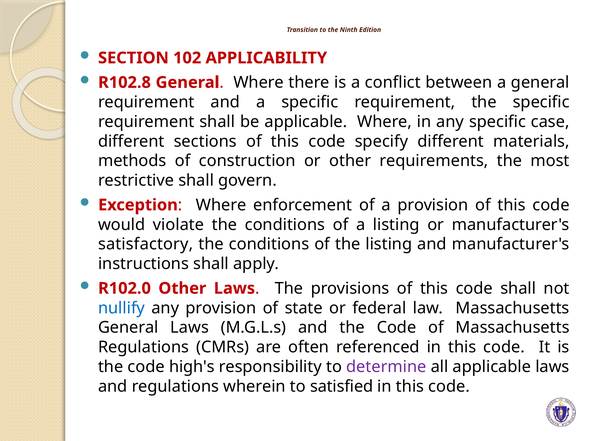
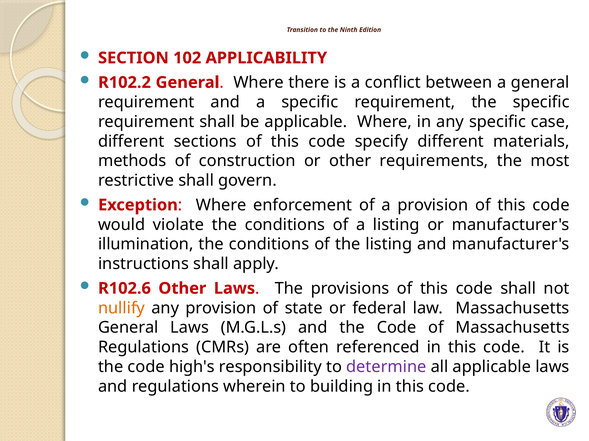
R102.8: R102.8 -> R102.2 (124, 83)
satisfactory: satisfactory -> illumination (146, 245)
R102.0: R102.0 -> R102.6 (124, 289)
nullify colour: blue -> orange (122, 308)
satisfied: satisfied -> building (342, 387)
